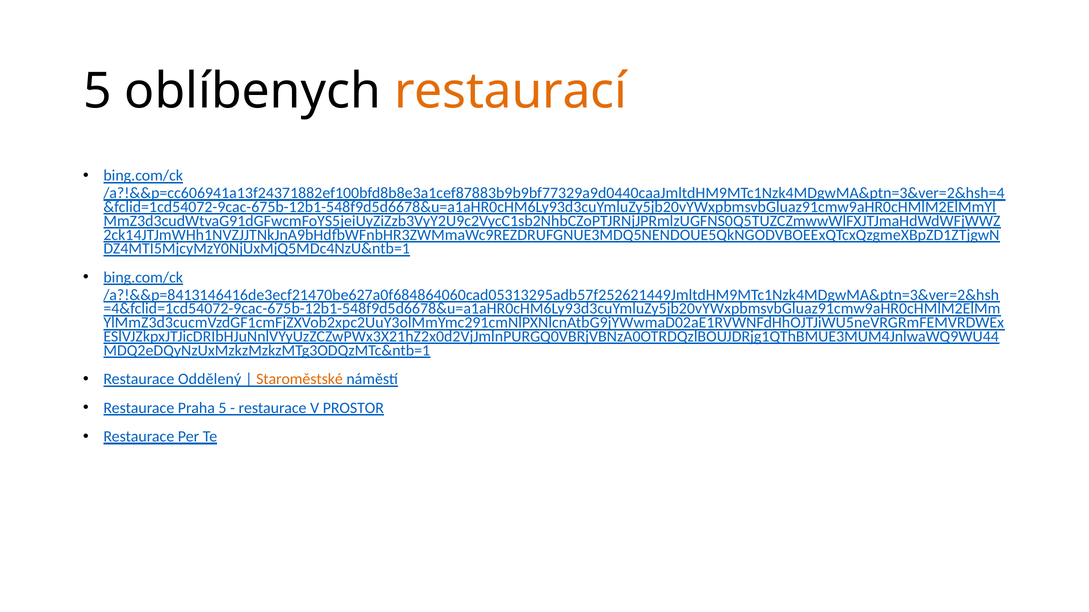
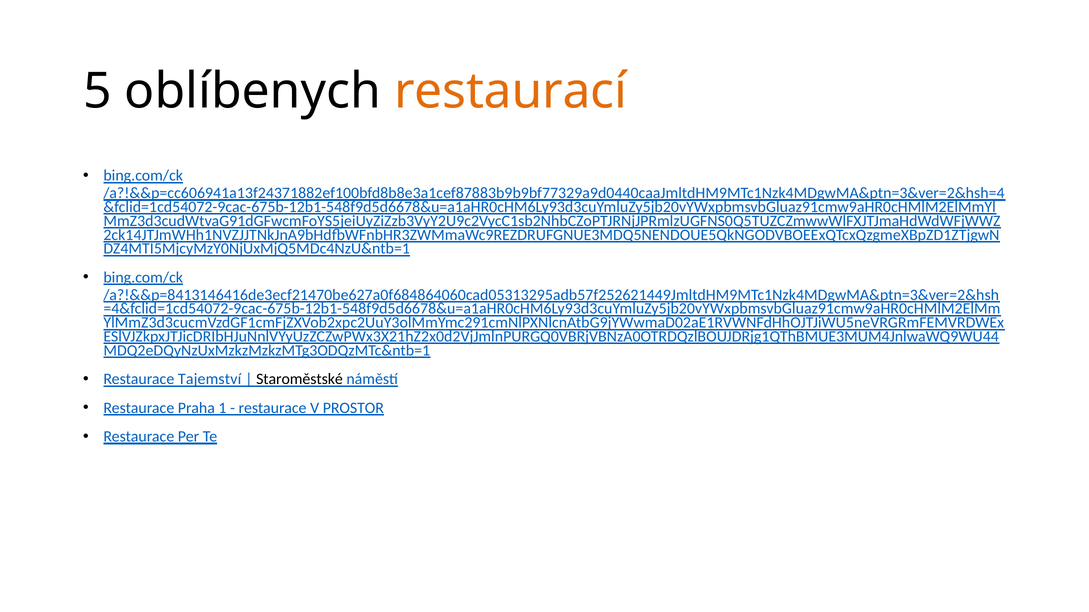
Oddělený: Oddělený -> Tajemství (210, 379)
Staroměstské colour: orange -> black (299, 379)
Praha 5: 5 -> 1 (222, 408)
